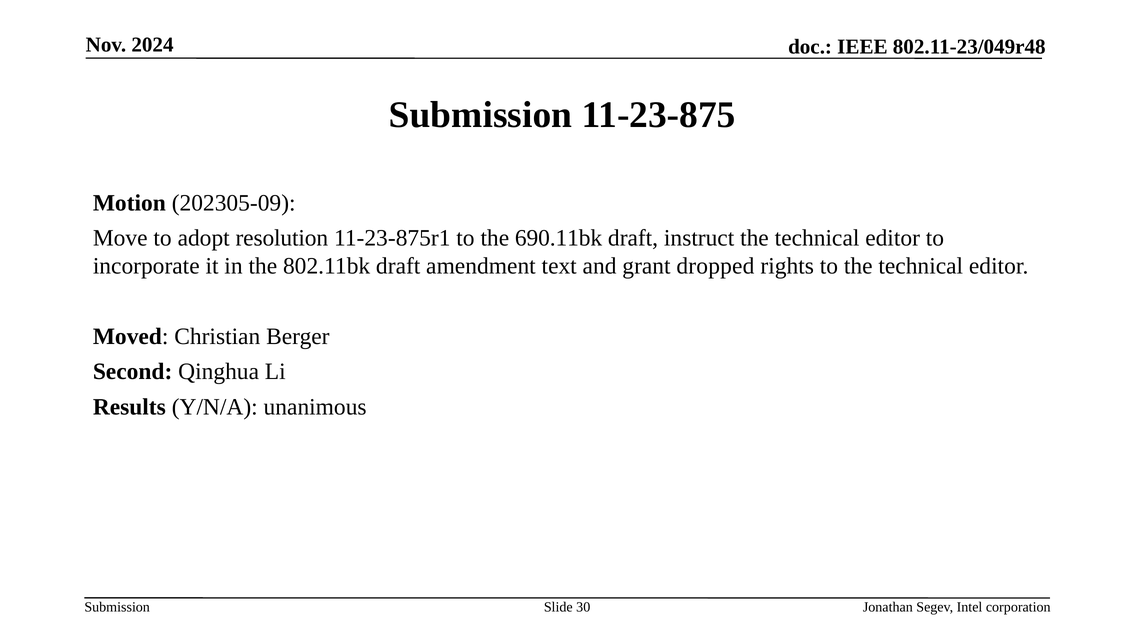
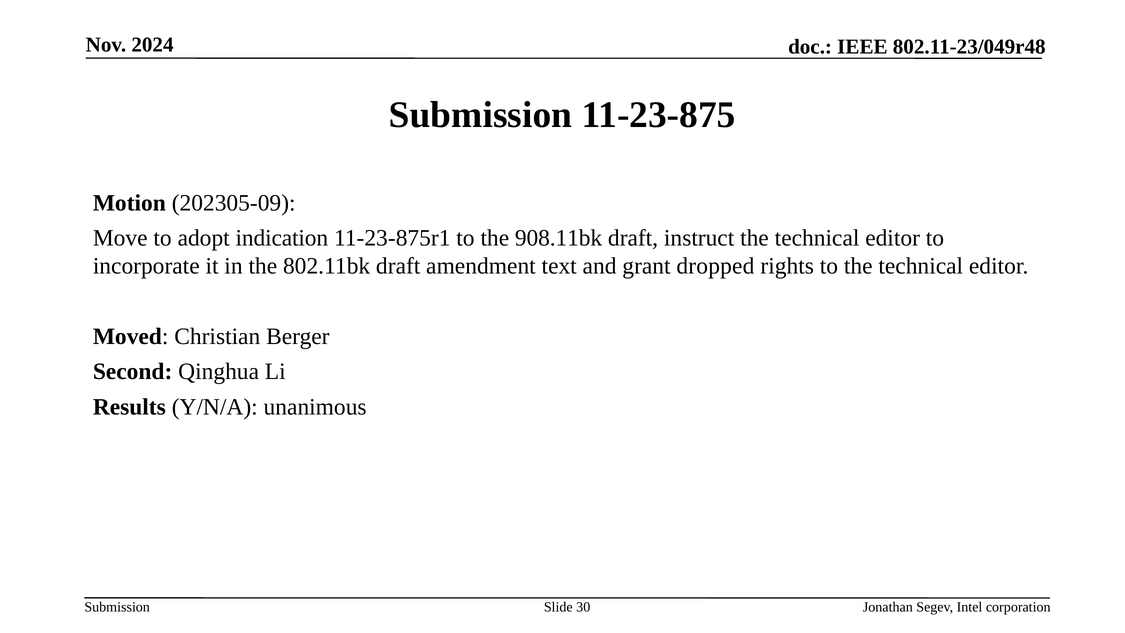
resolution: resolution -> indication (282, 238)
690.11bk: 690.11bk -> 908.11bk (559, 238)
